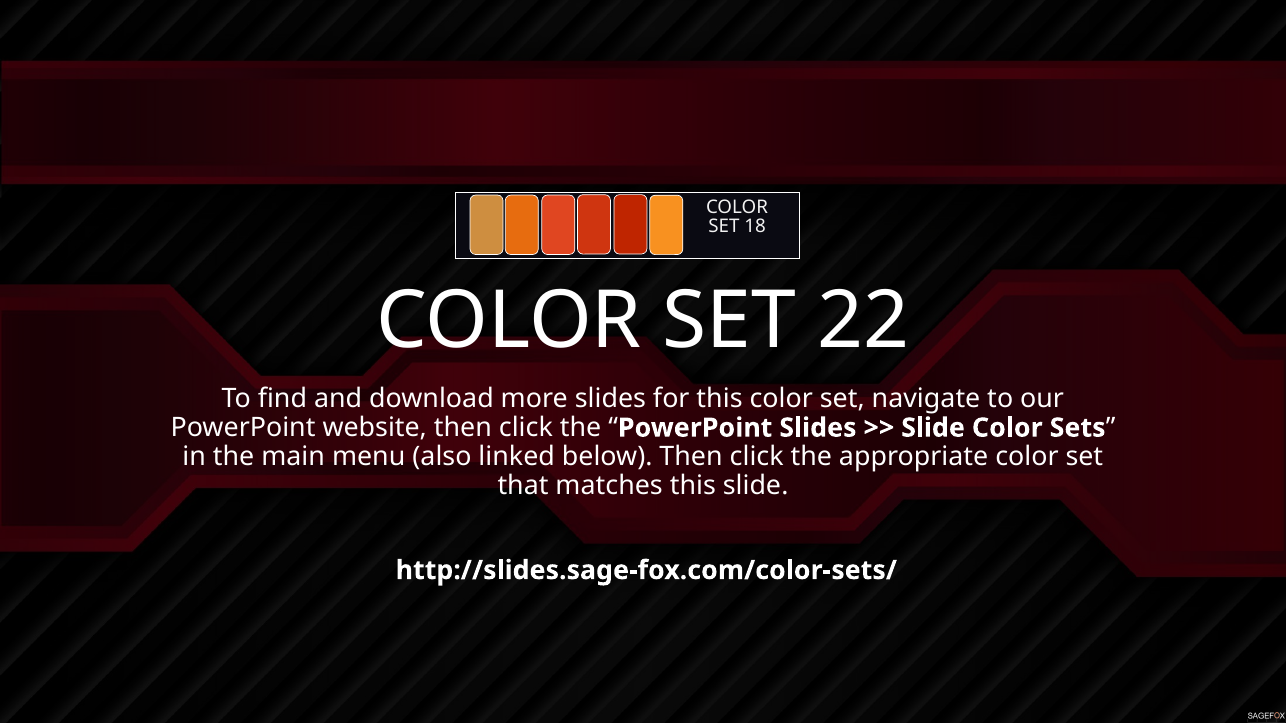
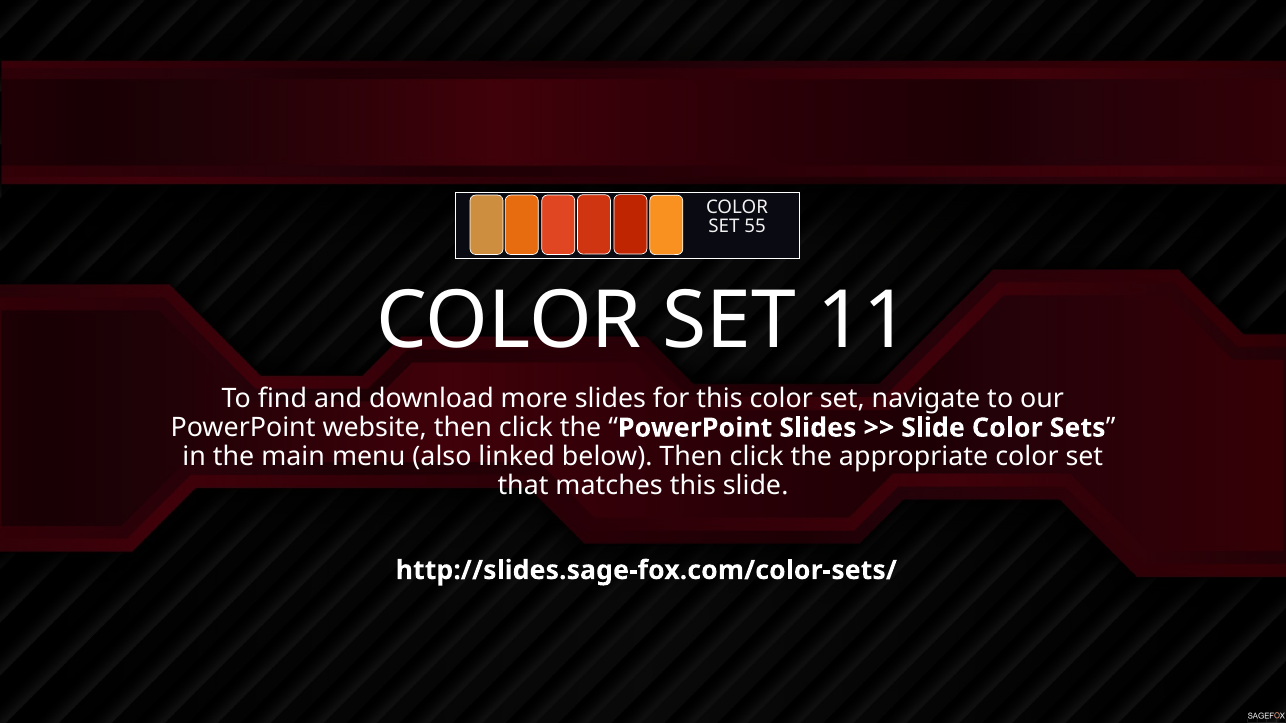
18: 18 -> 55 (755, 226)
22: 22 -> 11 (863, 321)
